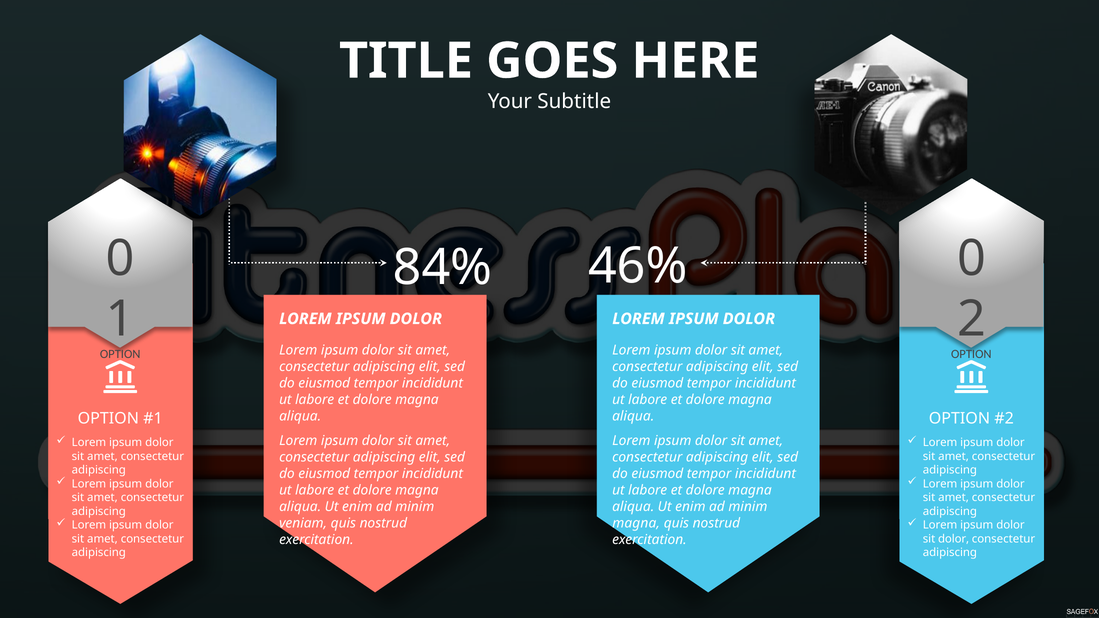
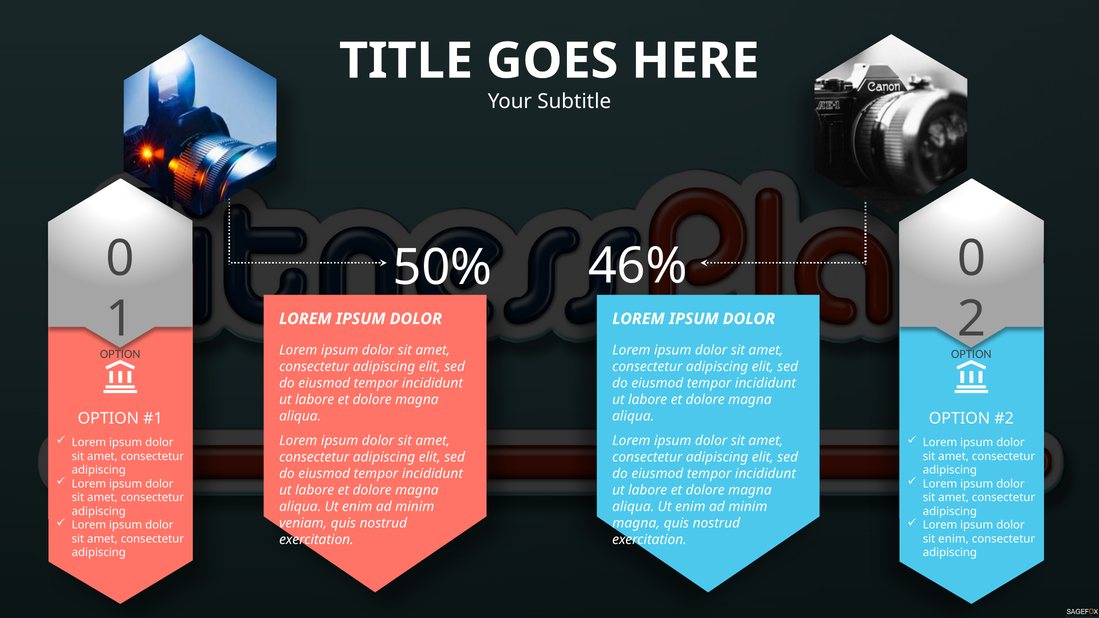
84%: 84% -> 50% (442, 268)
sit dolor: dolor -> enim (954, 539)
